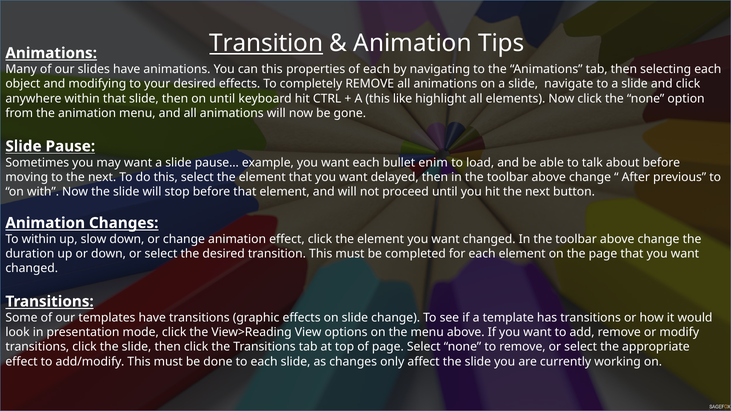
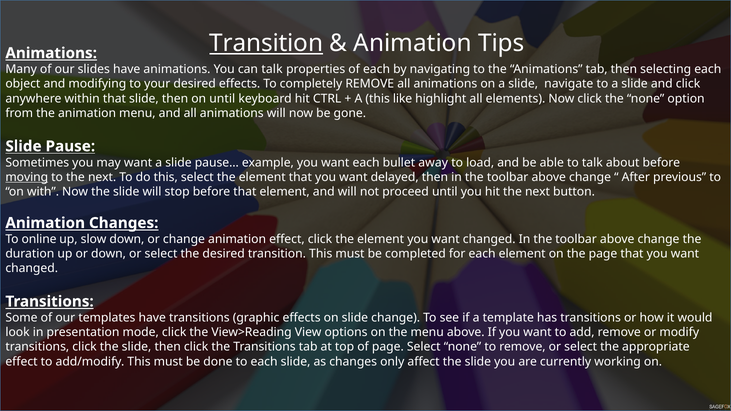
can this: this -> talk (272, 69)
enim: enim -> away (433, 163)
moving underline: none -> present (27, 177)
To within: within -> online (39, 239)
